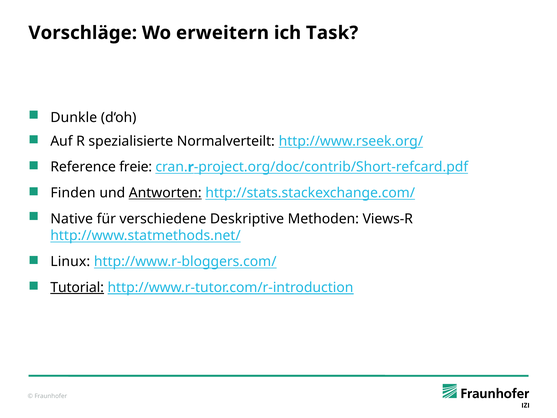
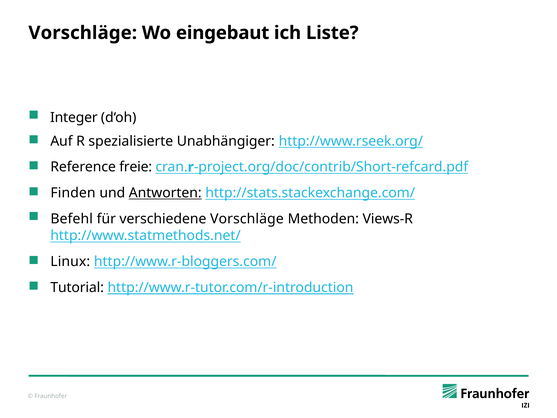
erweitern: erweitern -> eingebaut (223, 33)
Task: Task -> Liste (332, 33)
Dunkle: Dunkle -> Integer (74, 117)
Normalverteilt: Normalverteilt -> Unabhängiger (226, 141)
Native: Native -> Befehl (72, 219)
verschiedene Deskriptive: Deskriptive -> Vorschläge (247, 219)
Tutorial underline: present -> none (77, 287)
